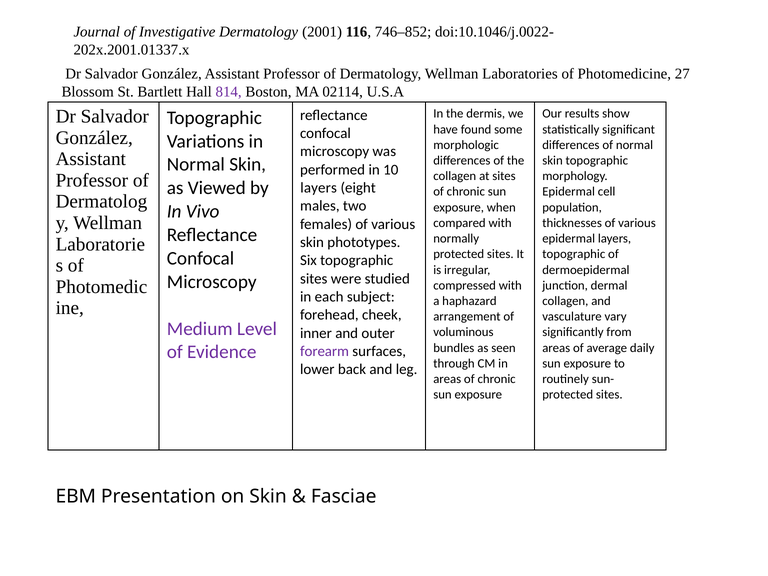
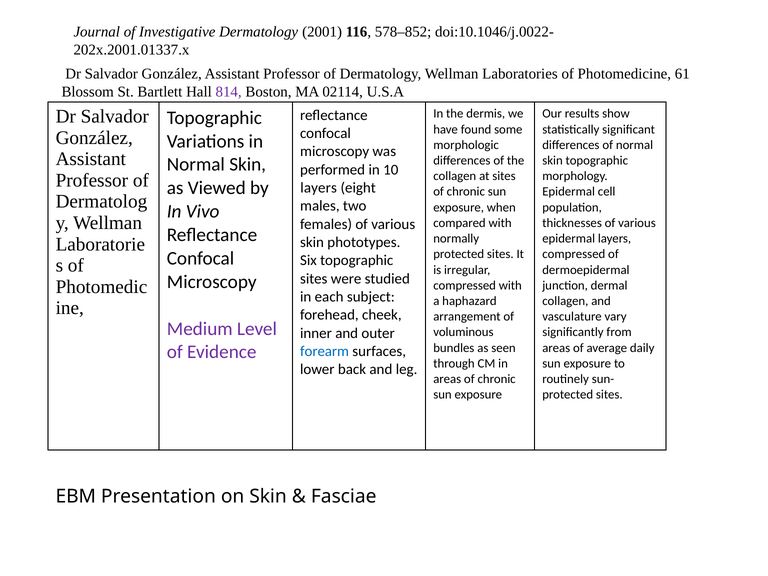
746–852: 746–852 -> 578–852 (403, 32)
27: 27 -> 61 (682, 74)
topographic: topographic -> compressed (574, 254)
forearm colour: purple -> blue (325, 351)
